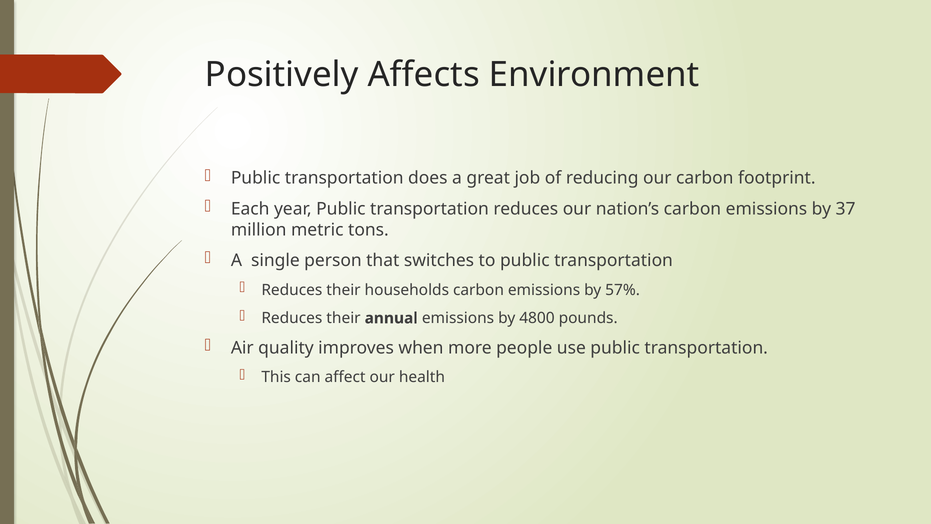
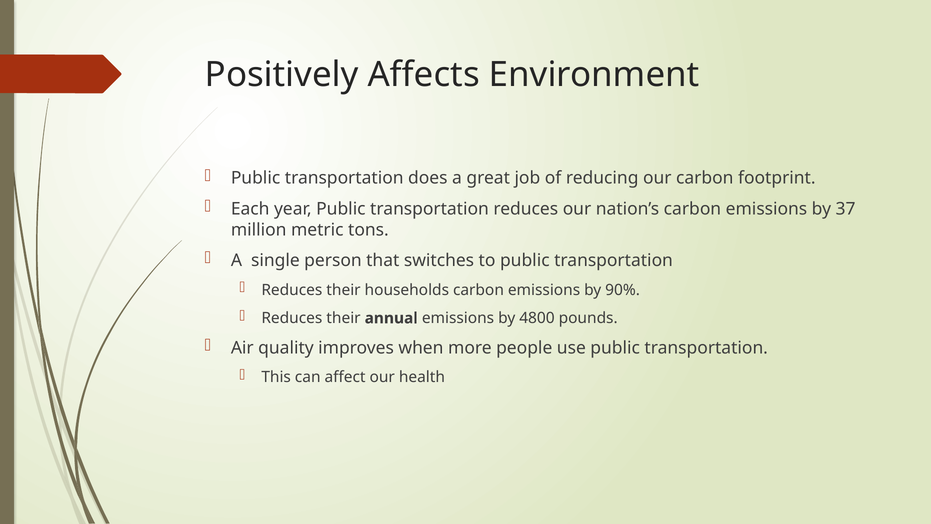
57%: 57% -> 90% (623, 290)
